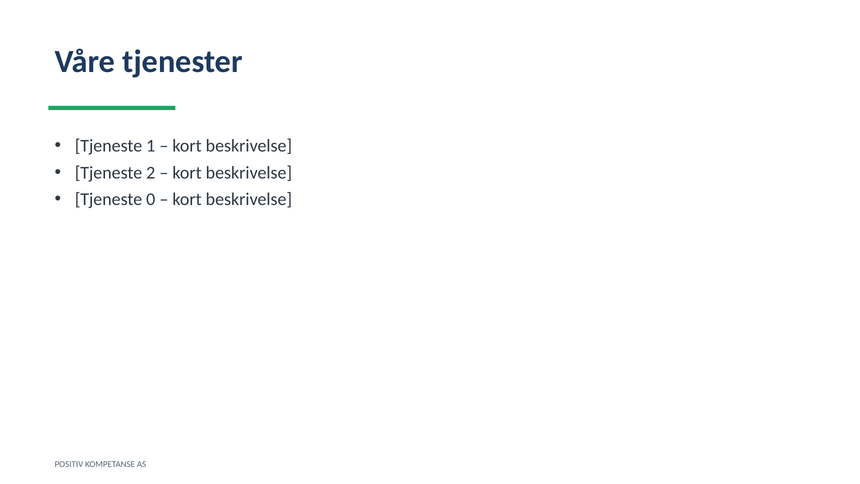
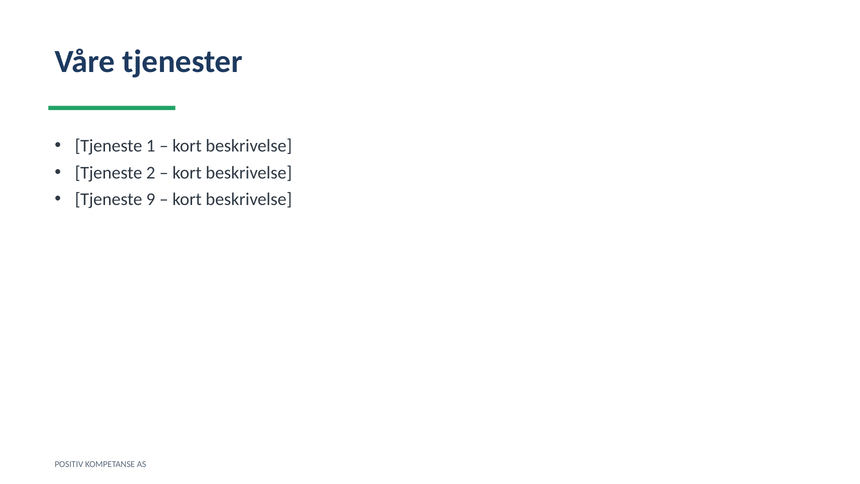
0: 0 -> 9 (151, 199)
